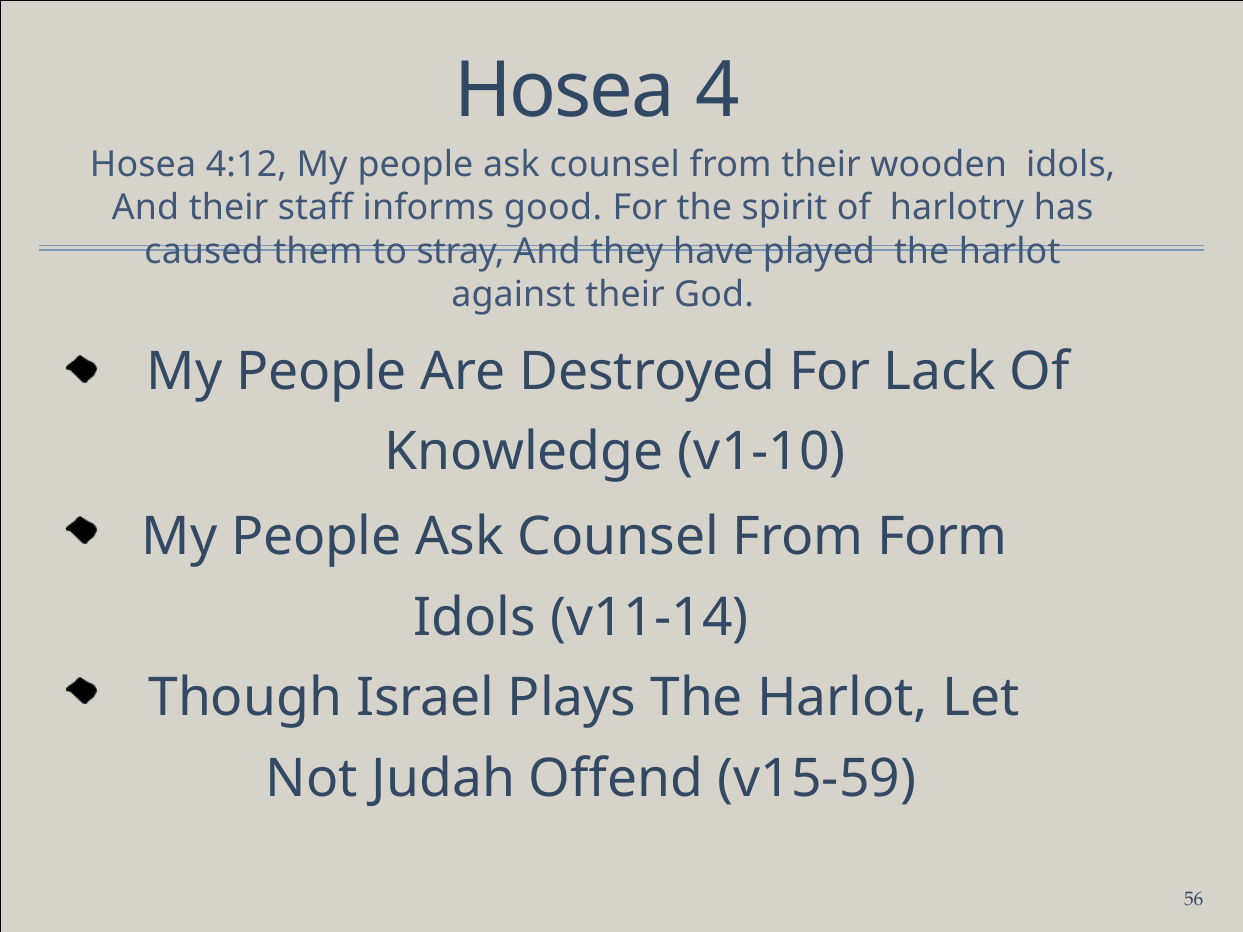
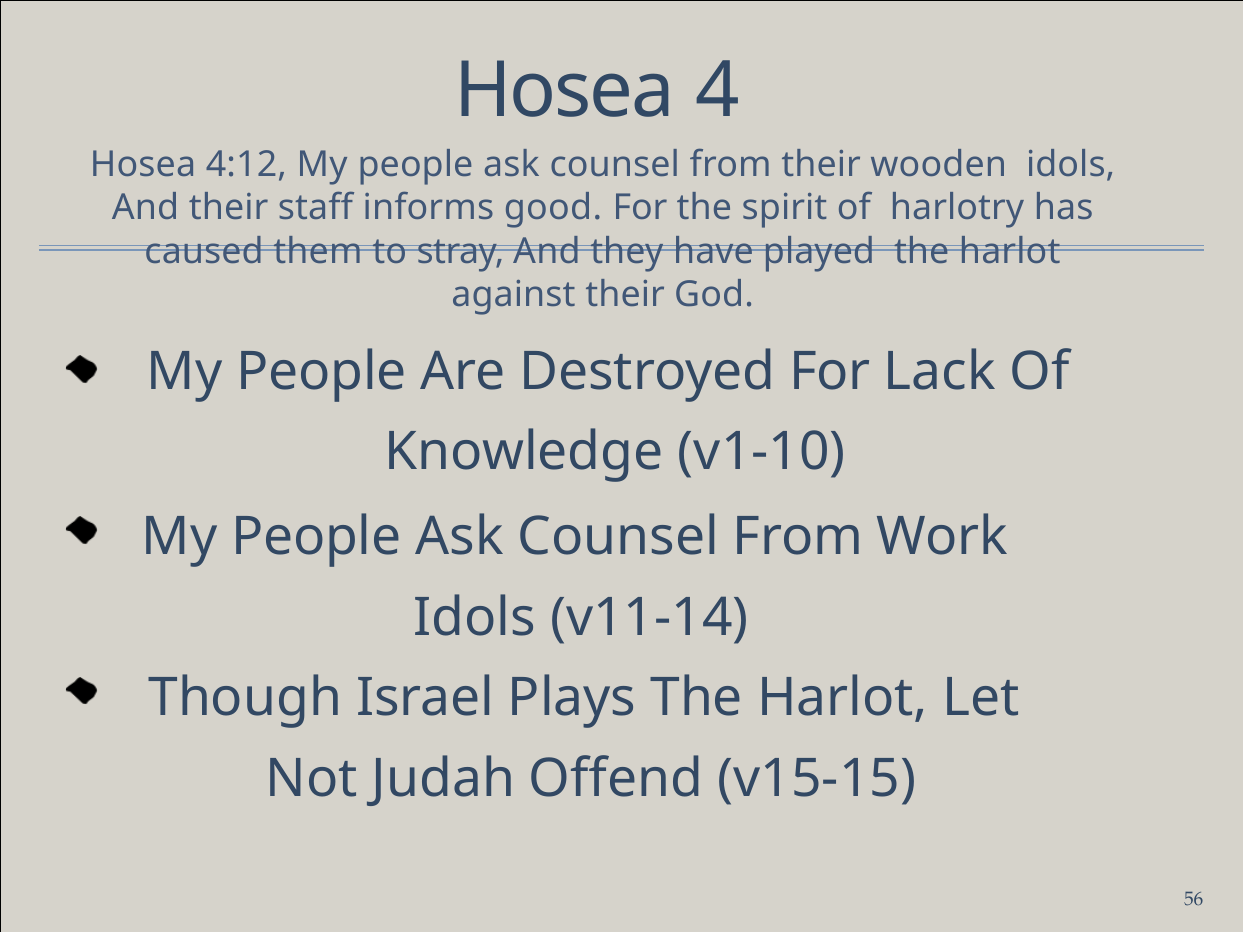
Form: Form -> Work (942, 537)
v15-59: v15-59 -> v15-15 (817, 779)
